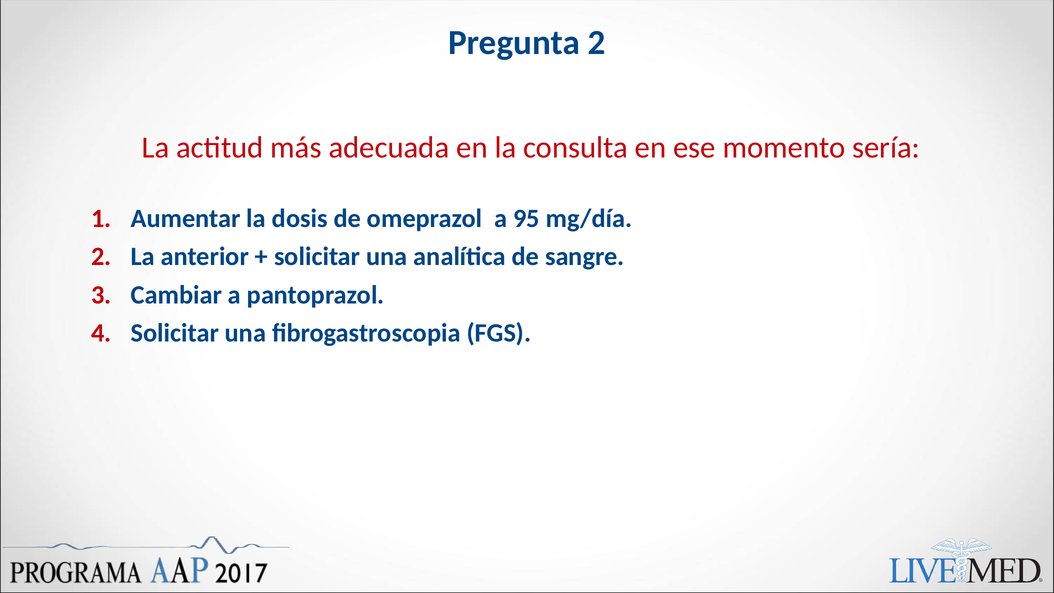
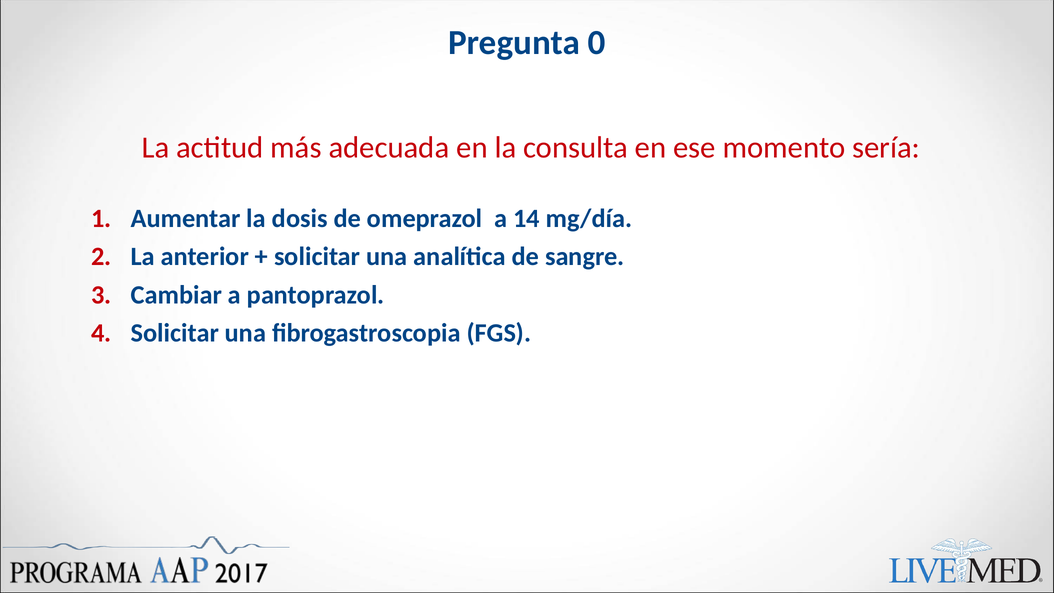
Pregunta 2: 2 -> 0 (597, 42)
95: 95 -> 14 (527, 218)
